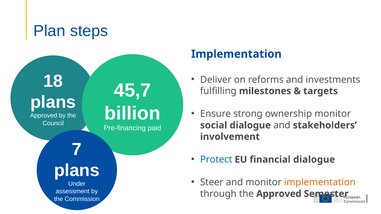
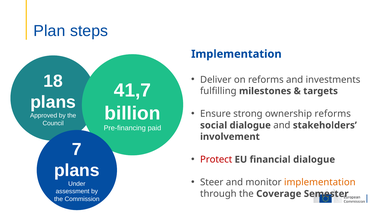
45,7: 45,7 -> 41,7 (132, 91)
ownership monitor: monitor -> reforms (333, 114)
Protect colour: blue -> red (216, 160)
the Approved: Approved -> Coverage (279, 194)
